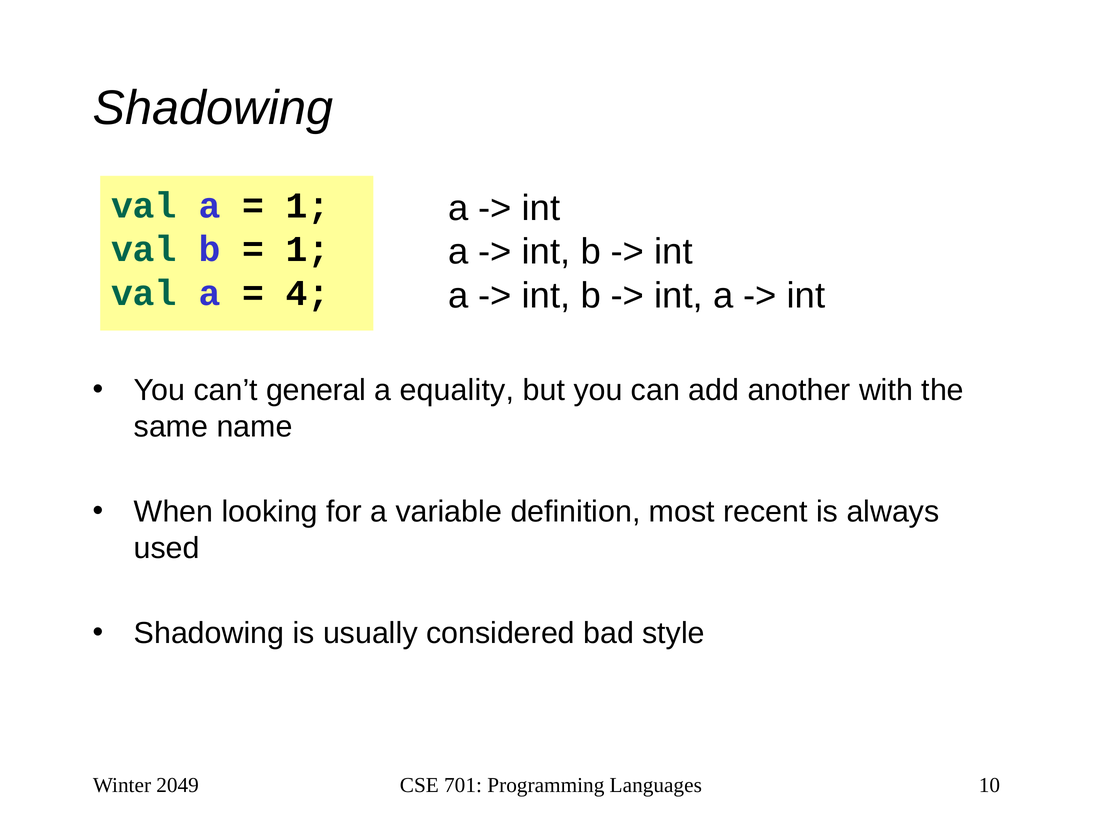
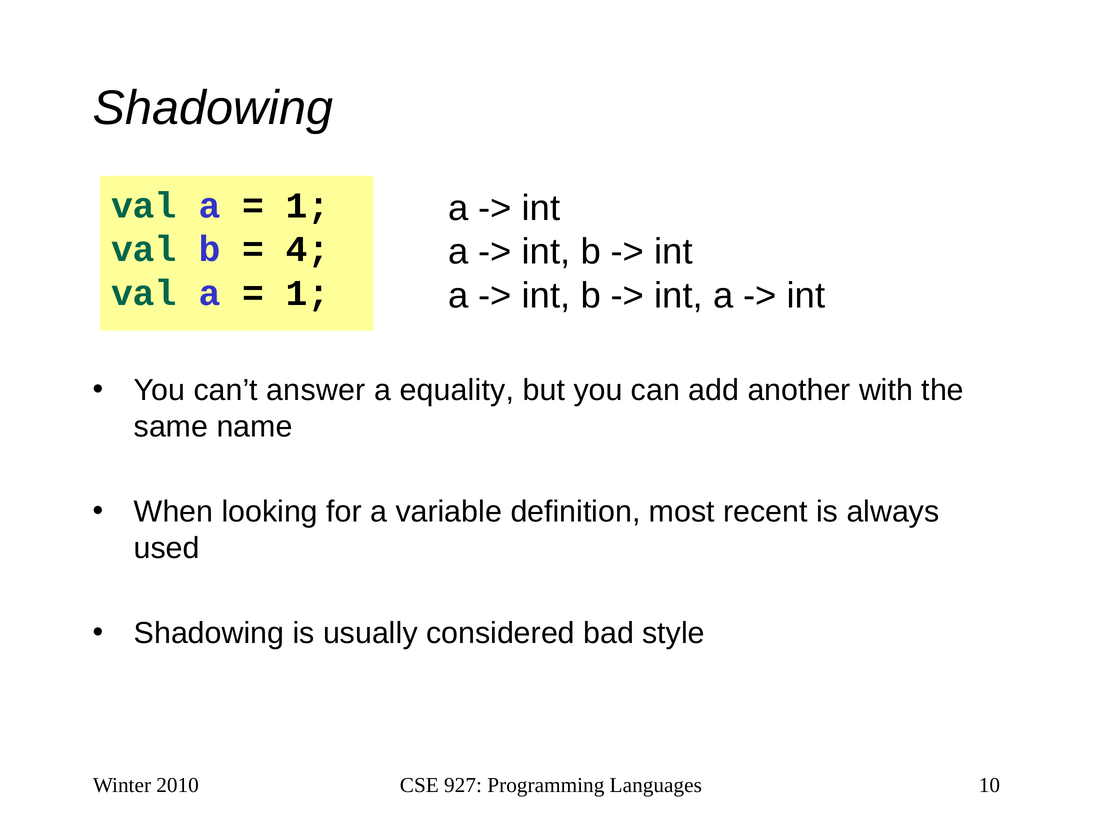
1: 1 -> 4 (308, 249)
4: 4 -> 1 (308, 293)
general: general -> answer (316, 390)
2049: 2049 -> 2010 (178, 785)
701: 701 -> 927 (463, 785)
